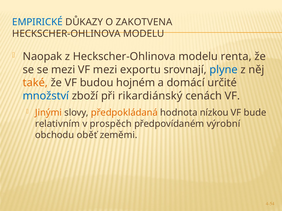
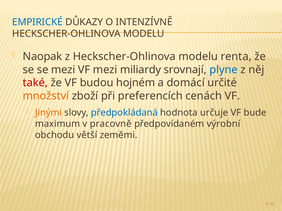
ZAKOTVENA: ZAKOTVENA -> INTENZÍVNĚ (144, 22)
exportu: exportu -> miliardy (141, 70)
také colour: orange -> red (35, 83)
množství colour: blue -> orange (46, 96)
rikardiánský: rikardiánský -> preferencích (150, 96)
předpokládaná colour: orange -> blue (124, 113)
nízkou: nízkou -> určuje (214, 113)
relativním: relativním -> maximum (58, 124)
prospěch: prospěch -> pracovně (111, 124)
oběť: oběť -> větší (87, 135)
